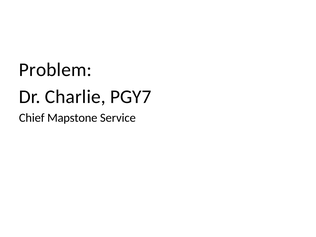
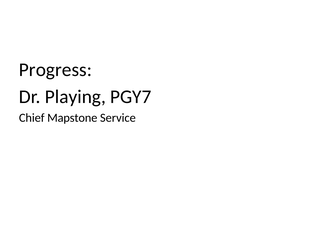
Problem: Problem -> Progress (55, 70)
Charlie: Charlie -> Playing (75, 97)
